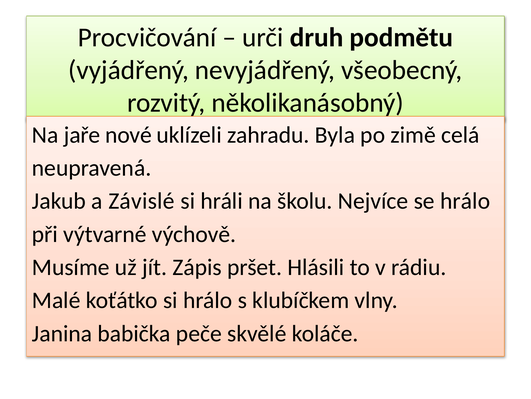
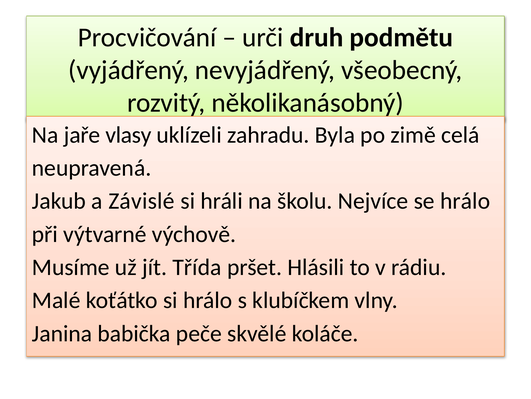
nové: nové -> vlasy (128, 135)
Zápis: Zápis -> Třída (197, 267)
